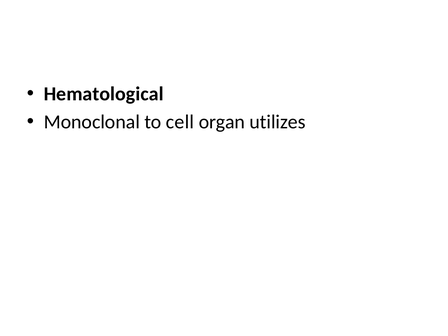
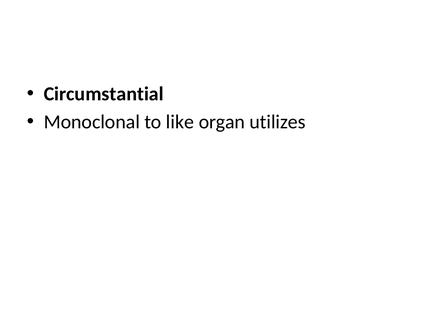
Hematological: Hematological -> Circumstantial (104, 94)
cell: cell -> like (180, 122)
